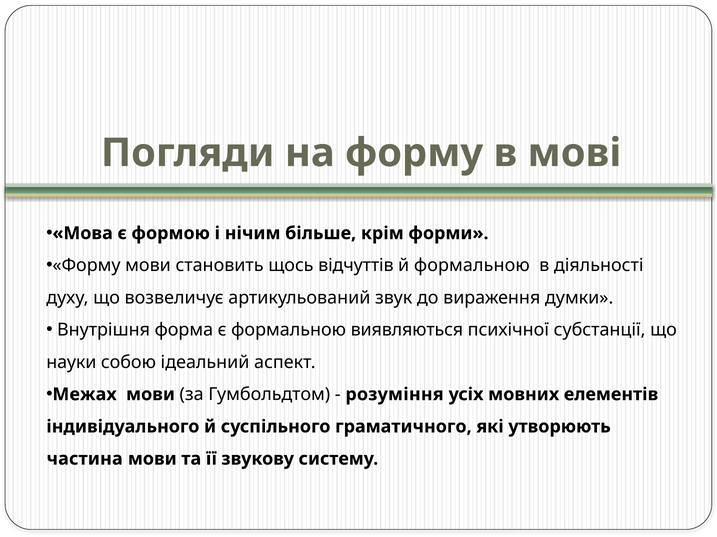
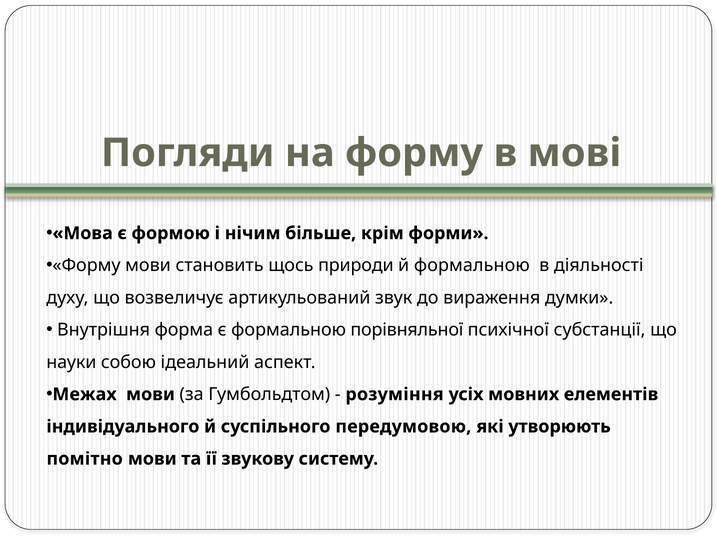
відчуттів: відчуттів -> природи (356, 266)
виявляються: виявляються -> порівняльної (407, 330)
граматичного: граматичного -> передумовою (403, 427)
частина: частина -> помітно (85, 459)
